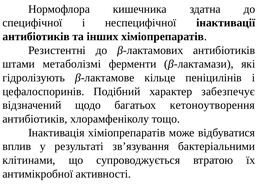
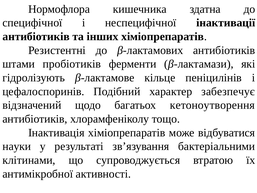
метаболізмі: метаболізмі -> пробіотиків (72, 64)
вплив: вплив -> науки (17, 146)
